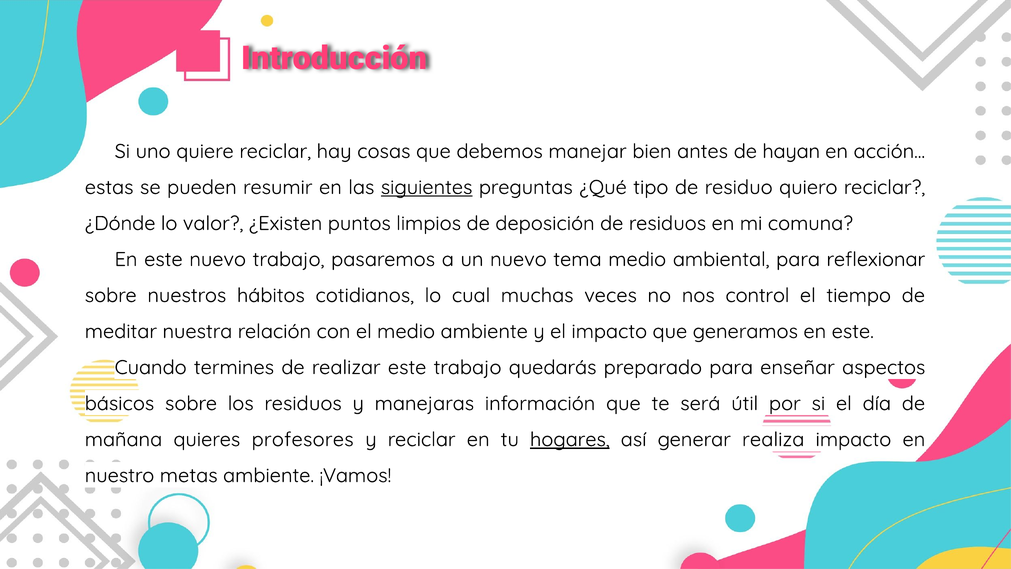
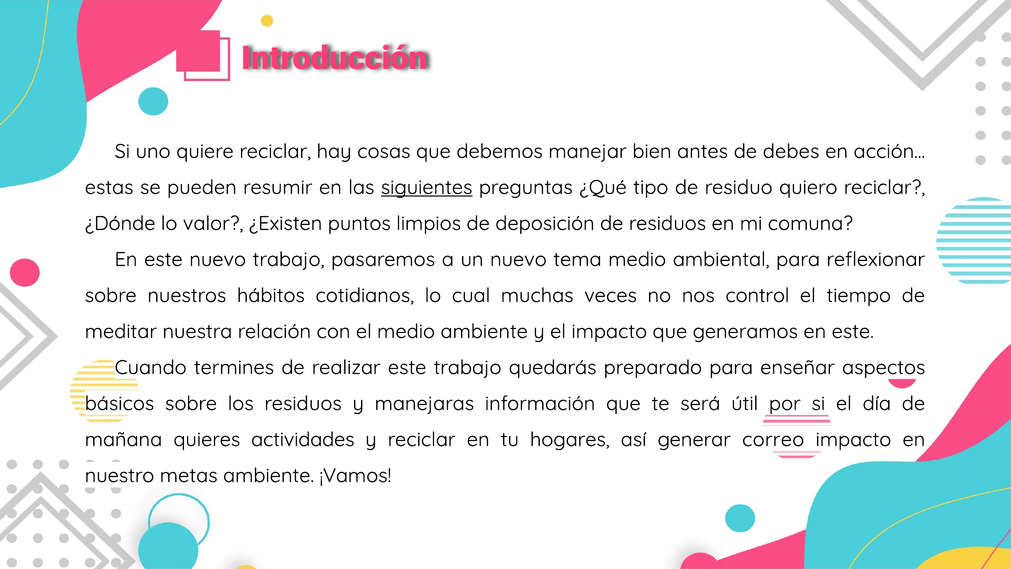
hayan: hayan -> debes (791, 151)
profesores: profesores -> actividades (303, 439)
hogares underline: present -> none (570, 439)
realiza: realiza -> correo (773, 439)
